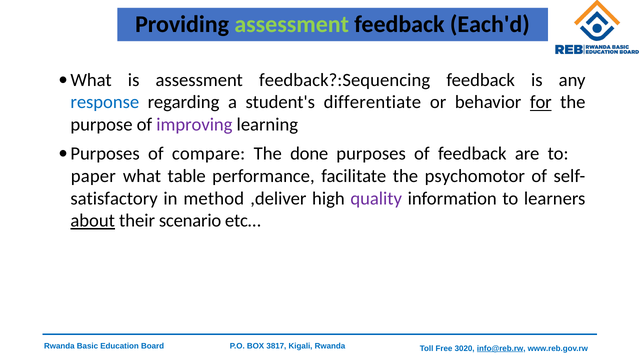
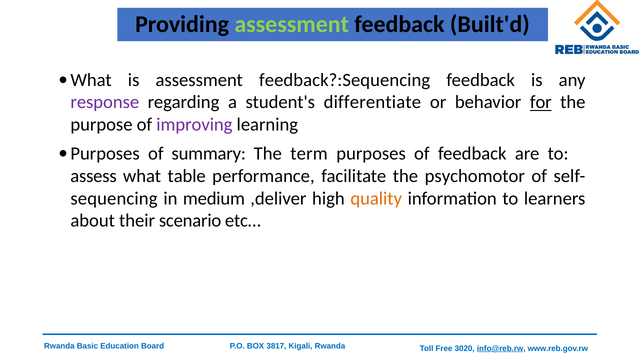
Each'd: Each'd -> Built'd (490, 24)
response colour: blue -> purple (105, 102)
compare: compare -> summary (209, 153)
done: done -> term (309, 153)
paper: paper -> assess (93, 176)
satisfactory: satisfactory -> sequencing (114, 198)
method: method -> medium (214, 198)
quality colour: purple -> orange (376, 198)
about underline: present -> none (93, 220)
